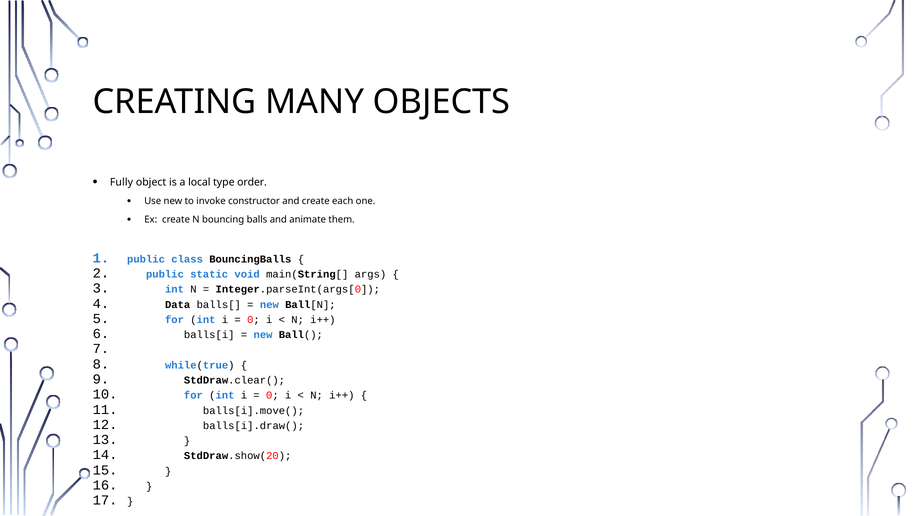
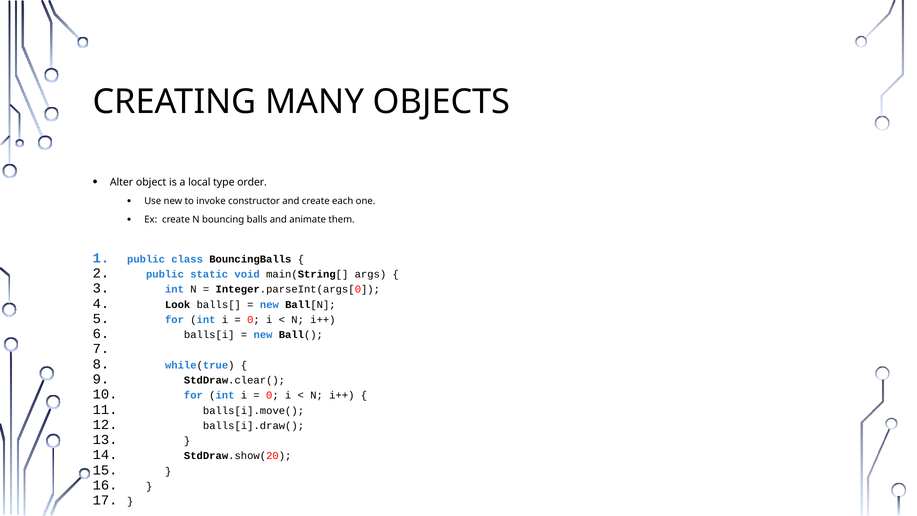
Fully: Fully -> Alter (122, 182)
Data: Data -> Look (178, 304)
